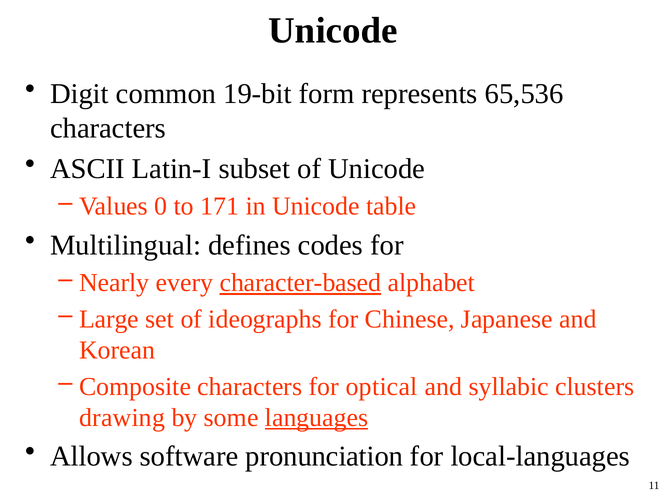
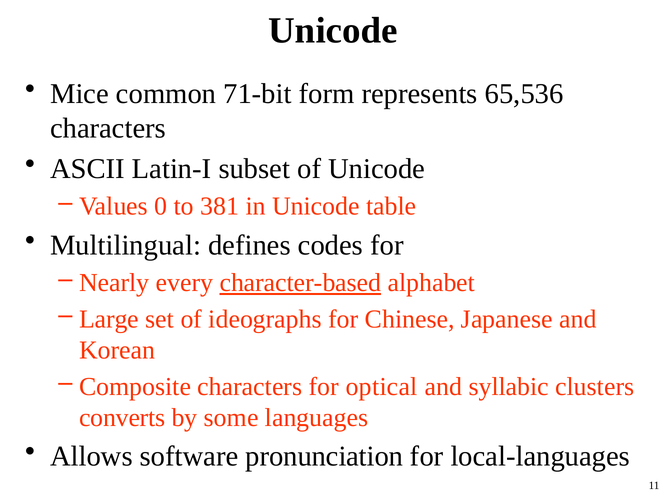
Digit: Digit -> Mice (79, 94)
19-bit: 19-bit -> 71-bit (257, 94)
171: 171 -> 381 (220, 207)
drawing: drawing -> converts (122, 418)
languages underline: present -> none (317, 418)
